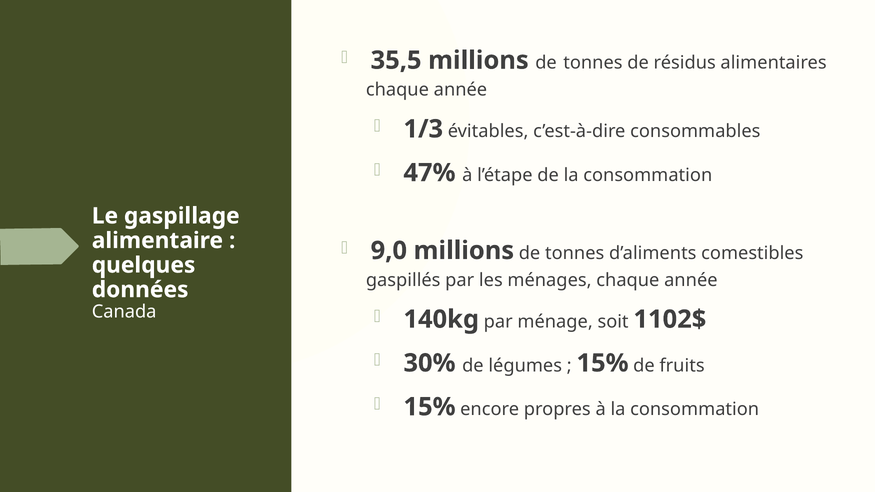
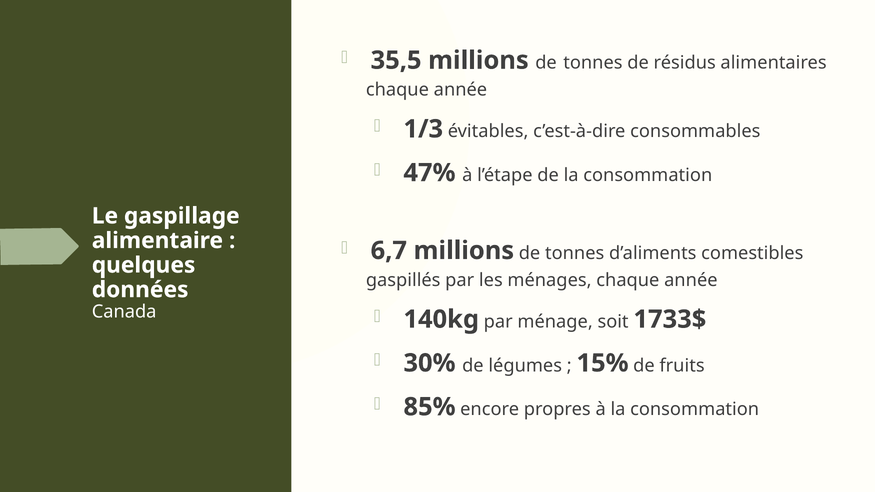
9,0: 9,0 -> 6,7 (389, 251)
1102$: 1102$ -> 1733$ (670, 319)
15%: 15% -> 85% (430, 407)
